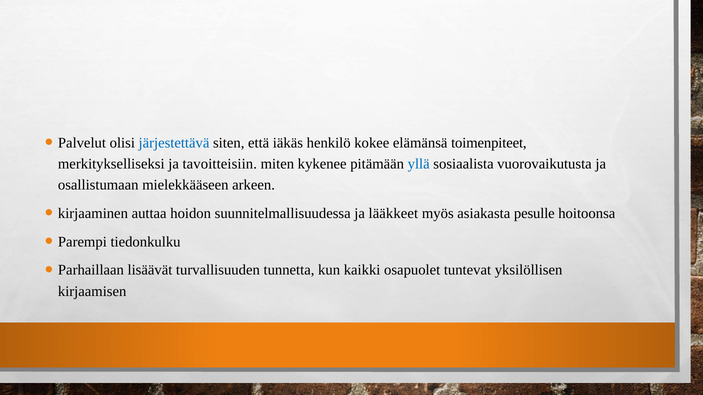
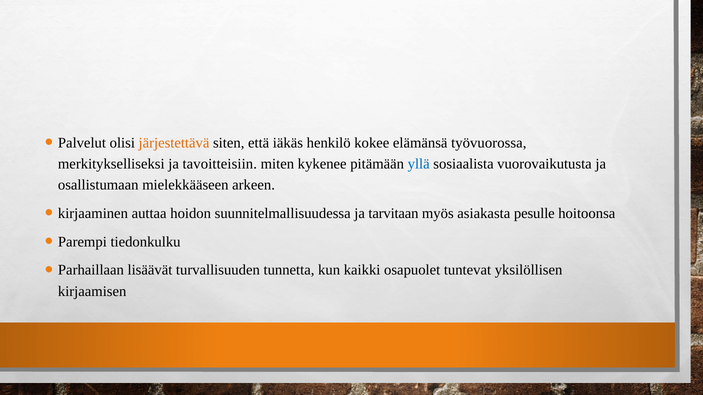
järjestettävä colour: blue -> orange (174, 143)
toimenpiteet: toimenpiteet -> työvuorossa (489, 143)
lääkkeet: lääkkeet -> tarvitaan (393, 214)
